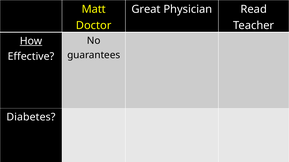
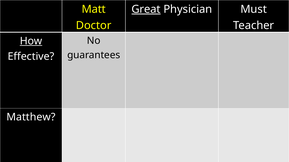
Great underline: none -> present (146, 9)
Read: Read -> Must (254, 9)
Diabetes: Diabetes -> Matthew (31, 118)
